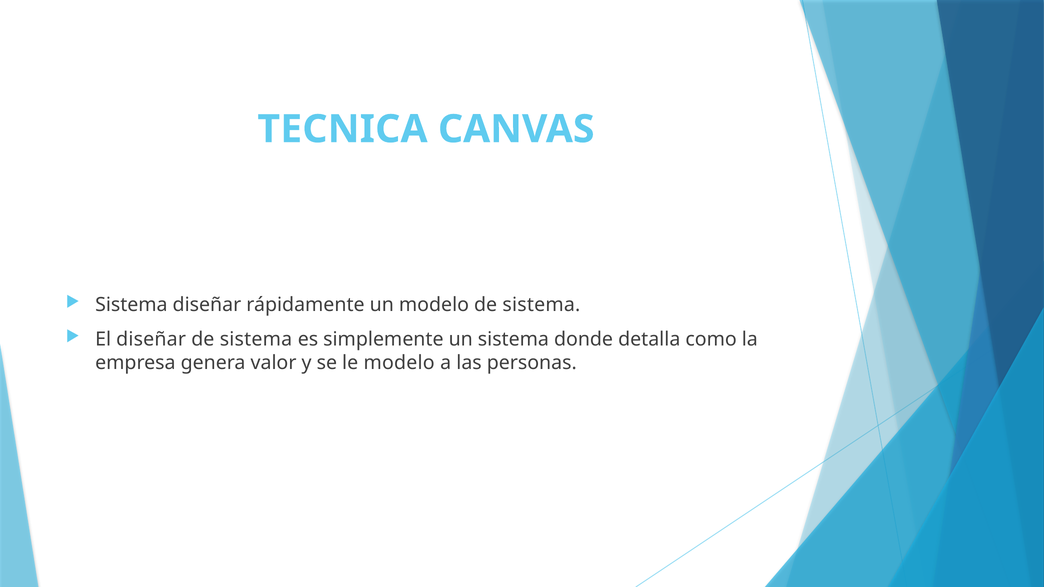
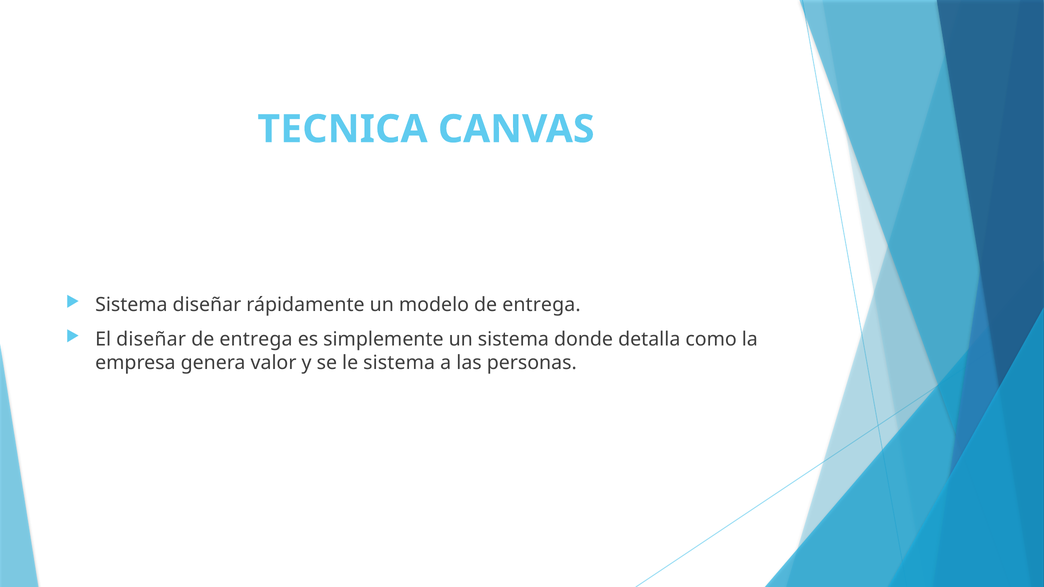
modelo de sistema: sistema -> entrega (541, 305)
sistema: sistema -> entrega (256, 340)
le modelo: modelo -> sistema (399, 363)
